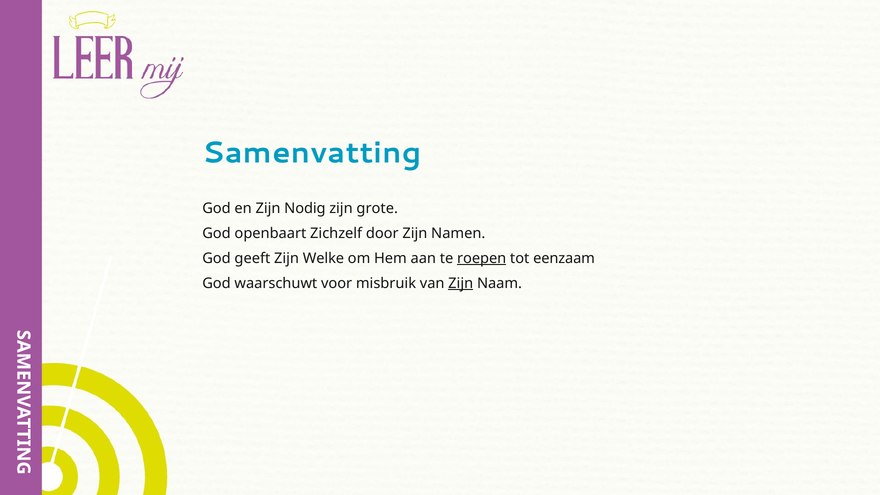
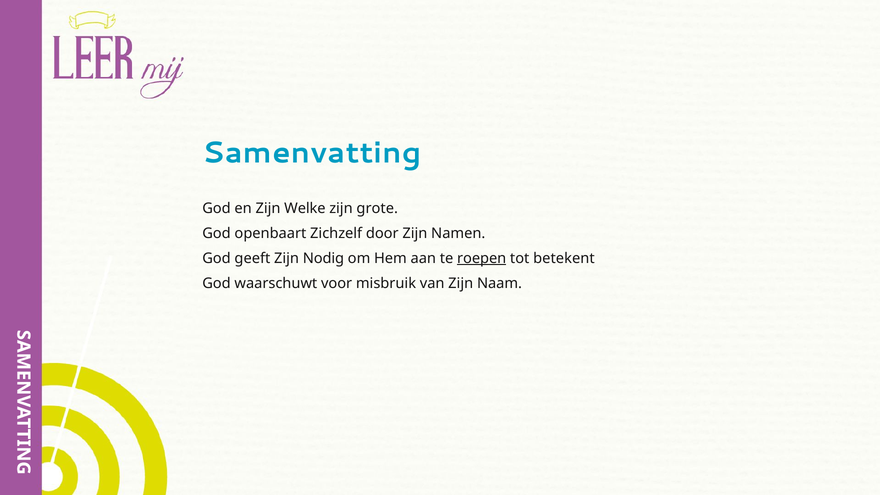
Nodig: Nodig -> Welke (305, 208)
Welke: Welke -> Nodig (323, 258)
eenzaam: eenzaam -> betekent (564, 258)
Zijn underline: present -> none (461, 283)
